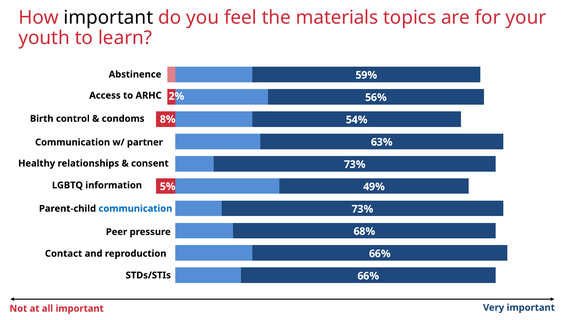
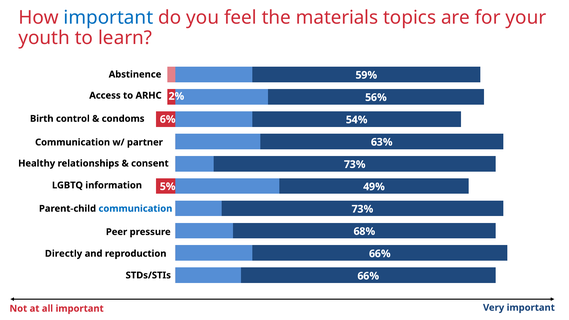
important colour: black -> blue (108, 17)
8%: 8% -> 6% (168, 119)
Contact: Contact -> Directly (64, 254)
